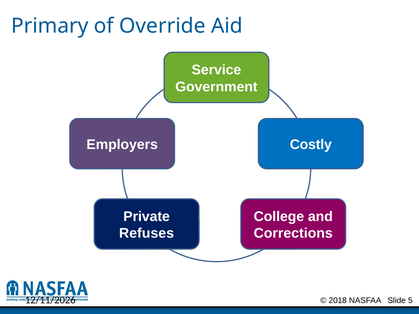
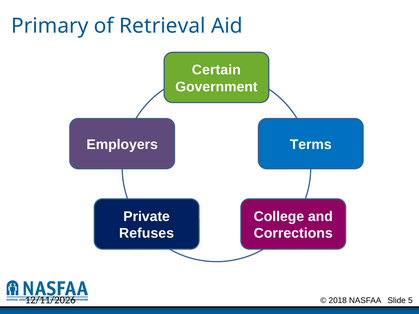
Override: Override -> Retrieval (162, 26)
Service: Service -> Certain (216, 70)
Costly: Costly -> Terms (311, 145)
